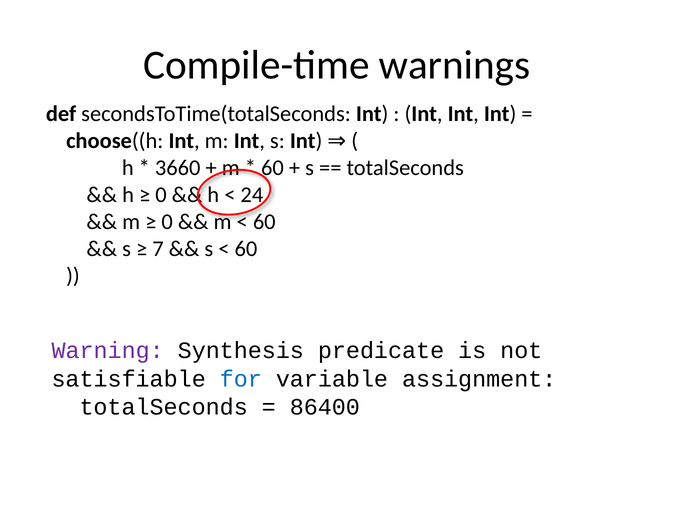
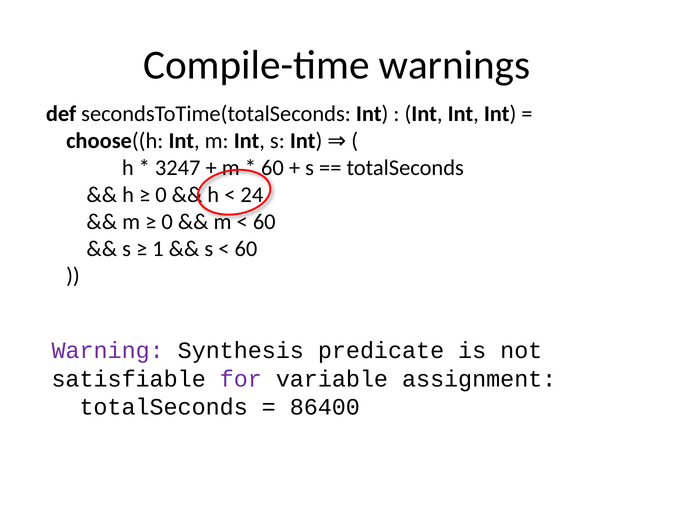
3660: 3660 -> 3247 (178, 168)
7: 7 -> 1 (158, 249)
for colour: blue -> purple (241, 378)
